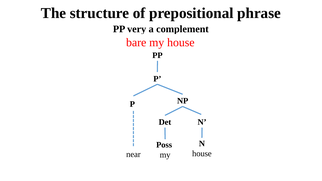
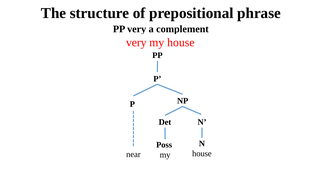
bare: bare -> very (136, 43)
